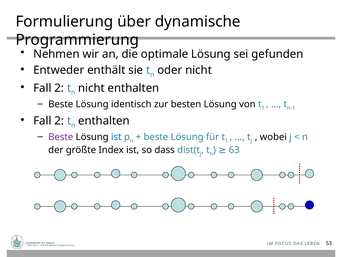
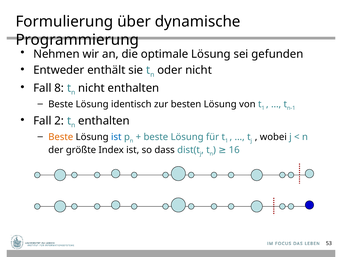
2: 2 -> 8 (59, 88)
Beste colour: purple -> orange (61, 137)
63: 63 -> 16 (234, 150)
